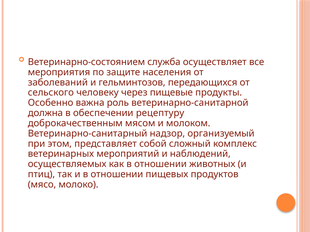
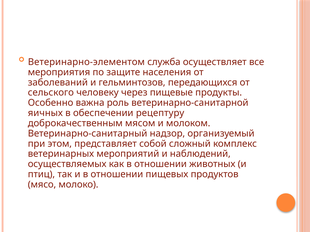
Ветеринарно-состоянием: Ветеринарно-состоянием -> Ветеринарно-элементом (86, 62)
должна: должна -> яичных (45, 113)
